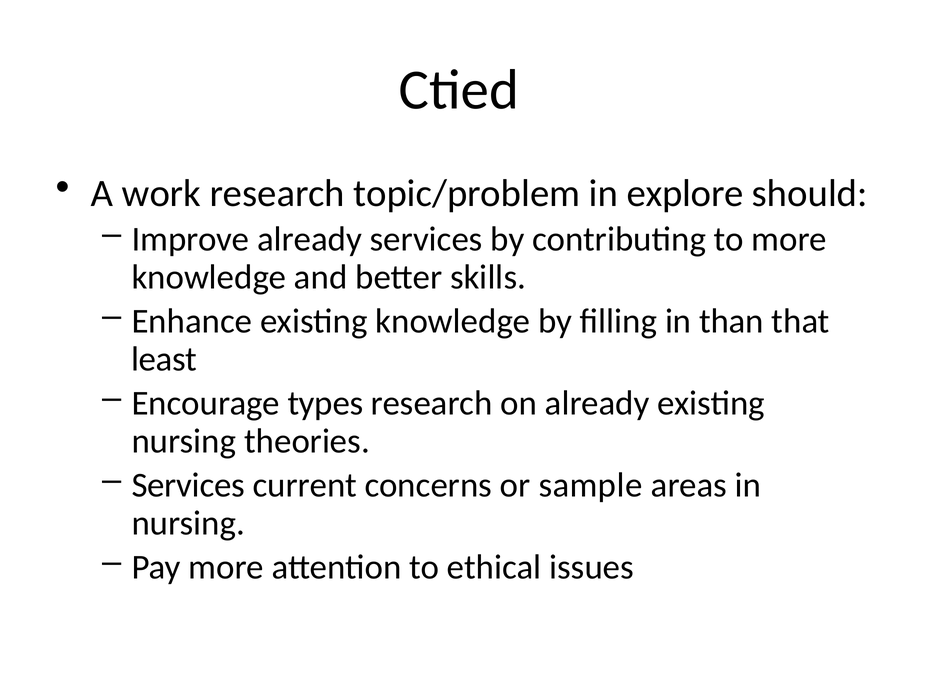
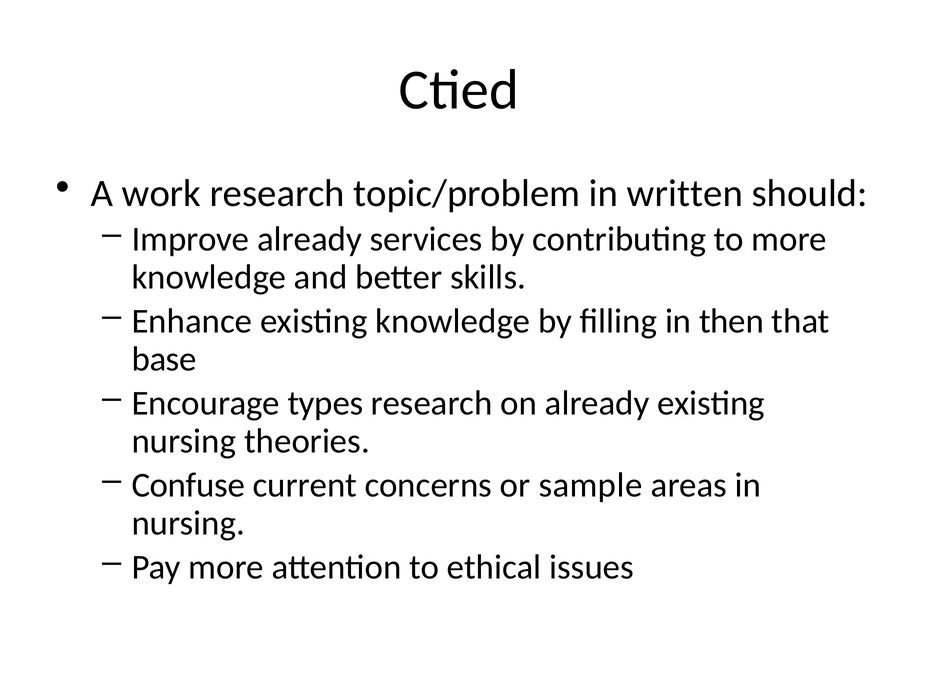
explore: explore -> written (685, 194)
than: than -> then (732, 321)
least: least -> base (164, 359)
Services: Services -> Confuse (188, 485)
